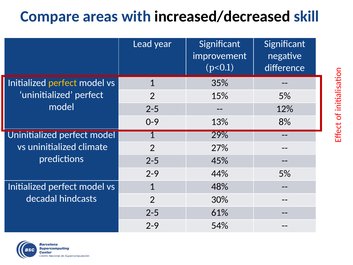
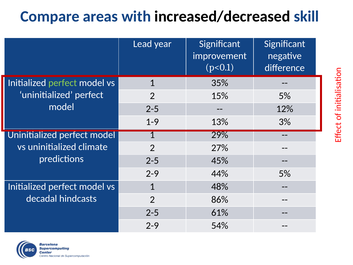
perfect colour: yellow -> light green (63, 83)
0-9: 0-9 -> 1-9 (152, 122)
8%: 8% -> 3% (285, 122)
30%: 30% -> 86% (220, 199)
